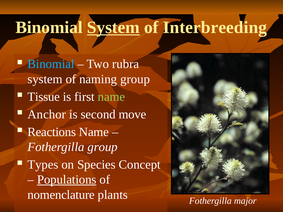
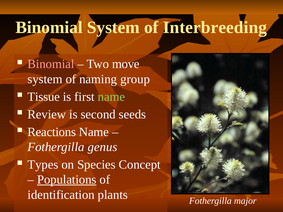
System underline: present -> none (113, 27)
Binomial colour: light blue -> pink (51, 64)
rubra: rubra -> move (126, 64)
Anchor: Anchor -> Review (47, 114)
move: move -> seeds (132, 114)
Fothergilla group: group -> genus (103, 147)
nomenclature: nomenclature -> identification (61, 195)
